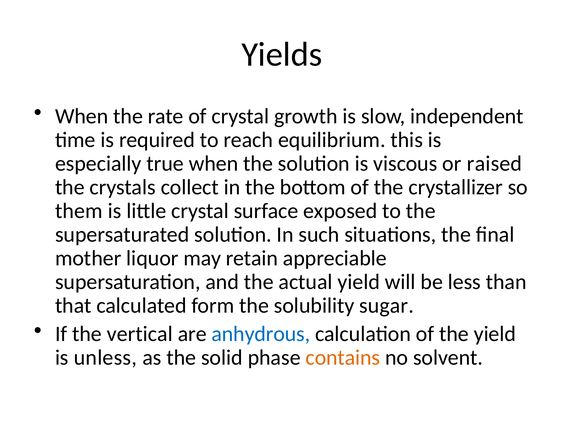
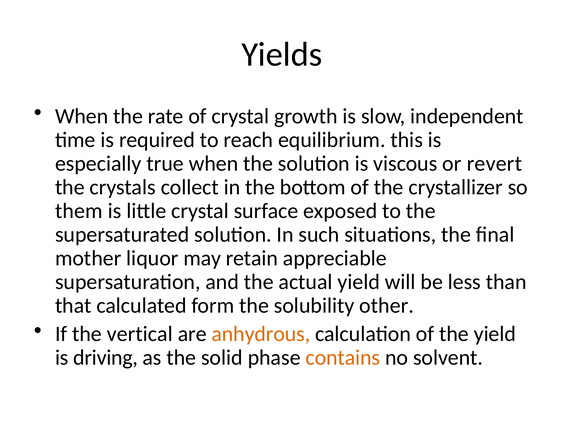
raised: raised -> revert (494, 164)
sugar: sugar -> other (387, 306)
anhydrous colour: blue -> orange (261, 334)
unless: unless -> driving (106, 358)
